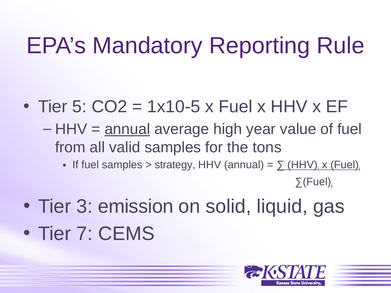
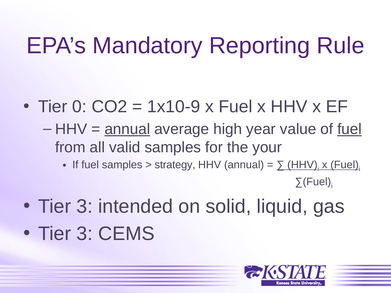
5: 5 -> 0 (79, 107)
1x10-5: 1x10-5 -> 1x10-9 (174, 107)
fuel underline: none -> present (349, 129)
tons: tons -> your (267, 148)
emission: emission -> intended (136, 207)
7: 7 -> 3 (85, 234)
